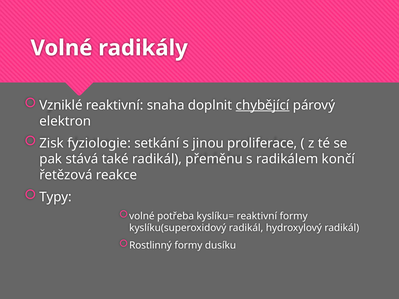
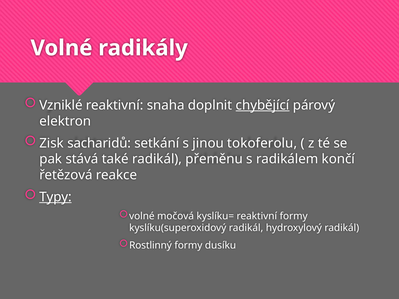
fyziologie: fyziologie -> sacharidů (99, 143)
proliferace: proliferace -> tokoferolu (262, 143)
Typy underline: none -> present (56, 197)
potřeba: potřeba -> močová (176, 216)
